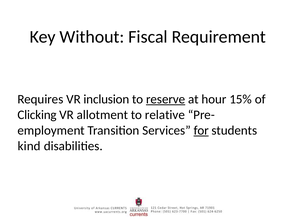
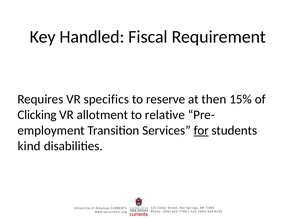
Without: Without -> Handled (92, 37)
inclusion: inclusion -> specifics (106, 99)
reserve underline: present -> none (166, 99)
hour: hour -> then (214, 99)
